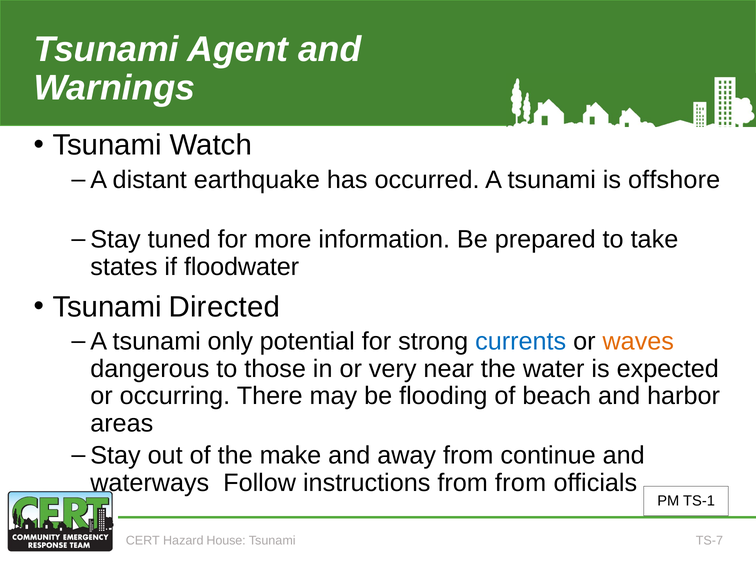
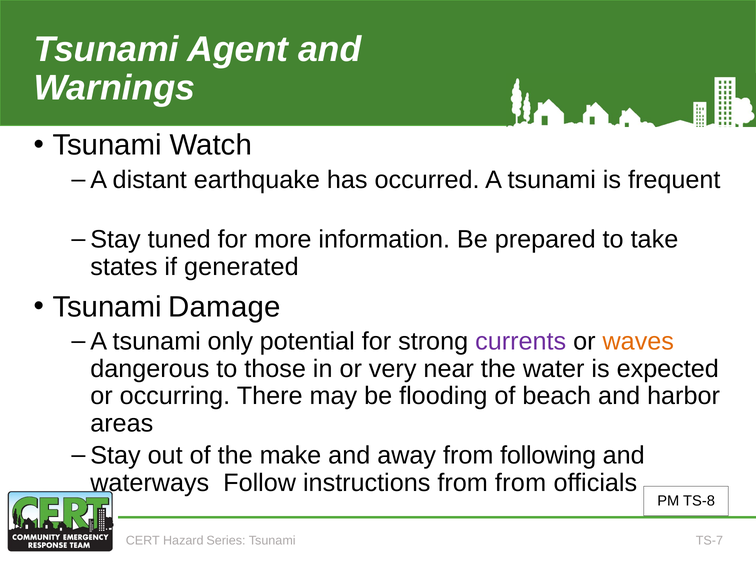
offshore: offshore -> frequent (674, 180)
floodwater: floodwater -> generated (241, 267)
Directed: Directed -> Damage (224, 307)
currents colour: blue -> purple (521, 342)
continue: continue -> following (548, 456)
TS-1: TS-1 -> TS-8 (699, 501)
House: House -> Series (226, 540)
